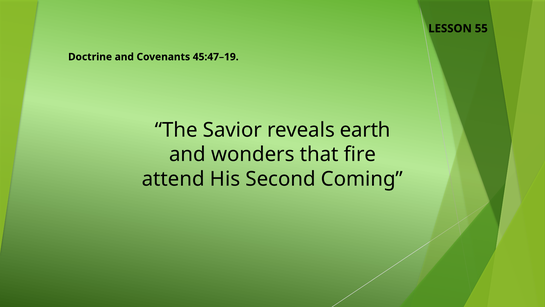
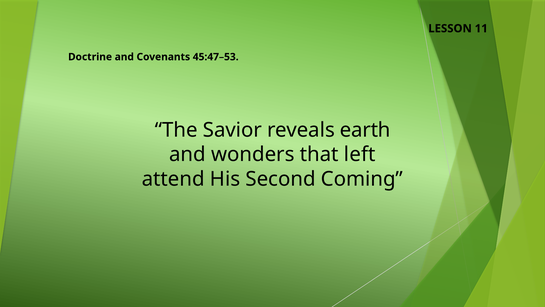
55: 55 -> 11 (481, 28)
45:47–19: 45:47–19 -> 45:47–53 (216, 57)
fire: fire -> left (360, 154)
